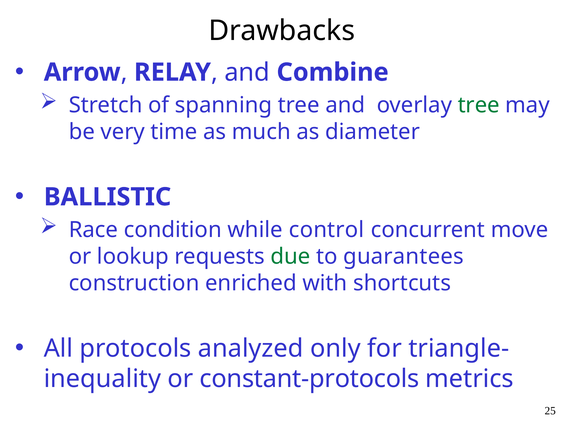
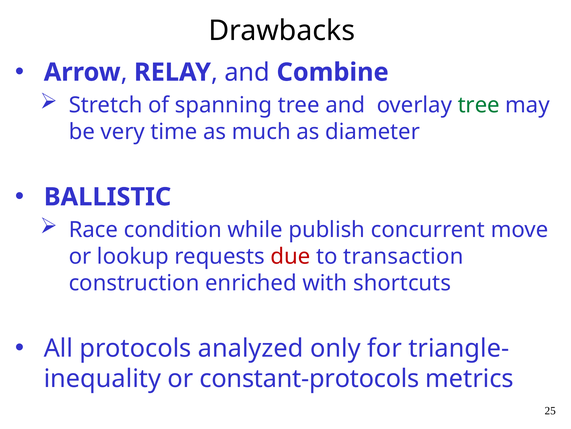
control: control -> publish (327, 229)
due colour: green -> red (290, 256)
guarantees: guarantees -> transaction (403, 256)
